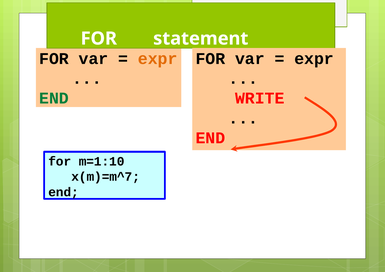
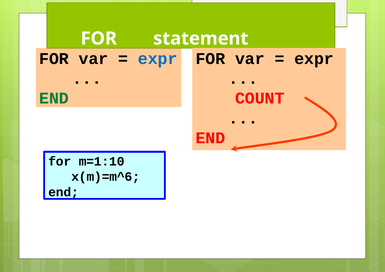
expr colour: orange -> blue (158, 59)
WRITE: WRITE -> COUNT (260, 98)
x(m)=m^7: x(m)=m^7 -> x(m)=m^6 (106, 177)
